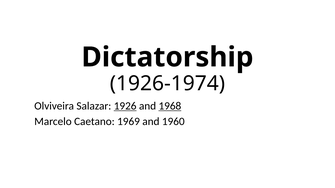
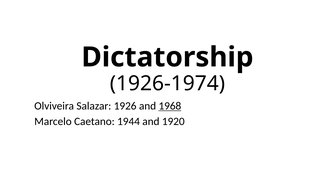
1926 underline: present -> none (125, 106)
1969: 1969 -> 1944 (129, 122)
1960: 1960 -> 1920 (173, 122)
